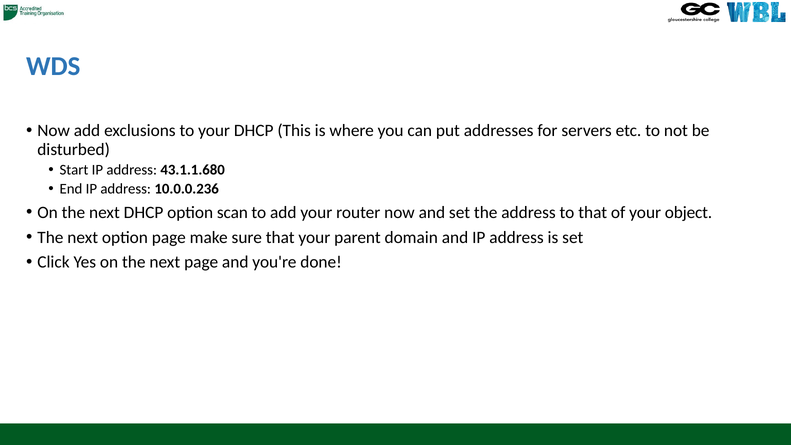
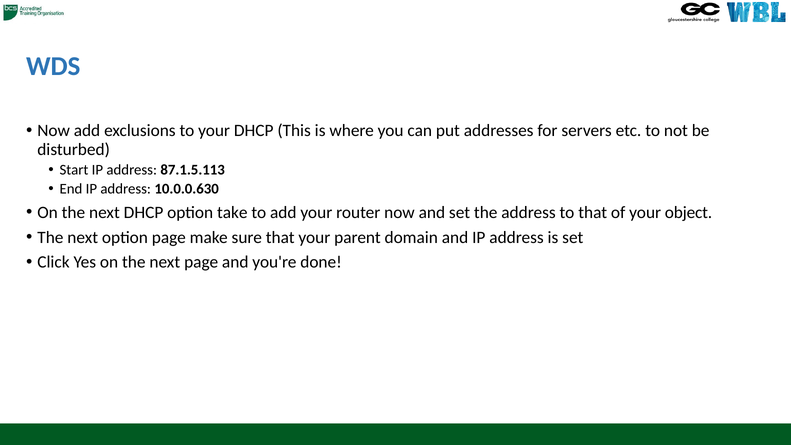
43.1.1.680: 43.1.1.680 -> 87.1.5.113 (193, 170)
10.0.0.236: 10.0.0.236 -> 10.0.0.630 (187, 189)
scan: scan -> take (232, 212)
